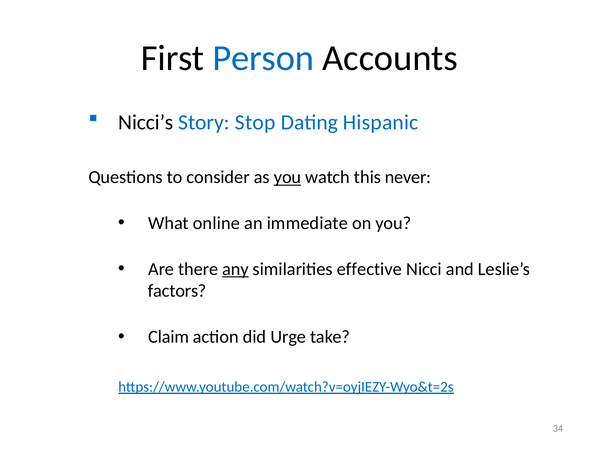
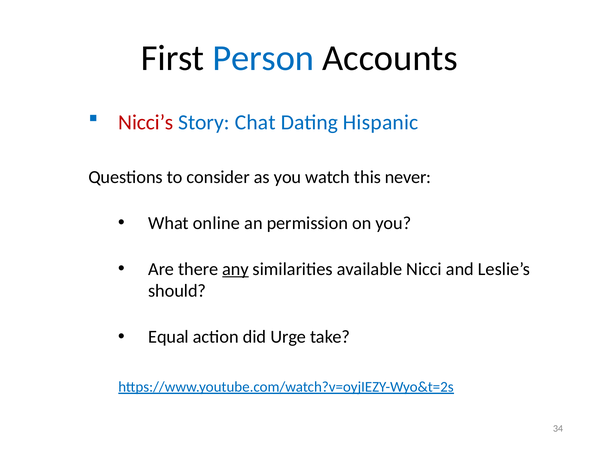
Nicci’s colour: black -> red (146, 122)
Stop: Stop -> Chat (255, 122)
you underline: present -> none (288, 177)
immediate: immediate -> permission (307, 223)
effective: effective -> available (369, 269)
factors: factors -> should (177, 291)
Claim: Claim -> Equal (169, 337)
